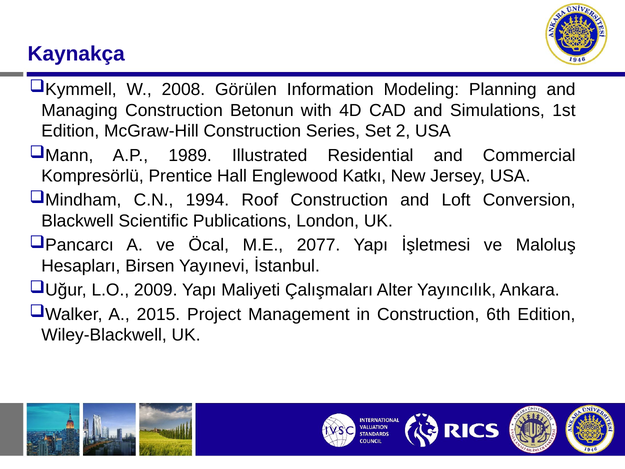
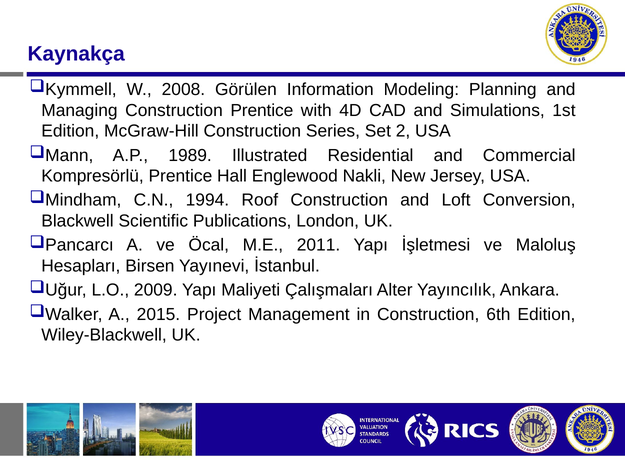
Construction Betonun: Betonun -> Prentice (262, 110)
Katkı: Katkı -> Nakli (364, 176)
2077: 2077 -> 2011 (319, 245)
